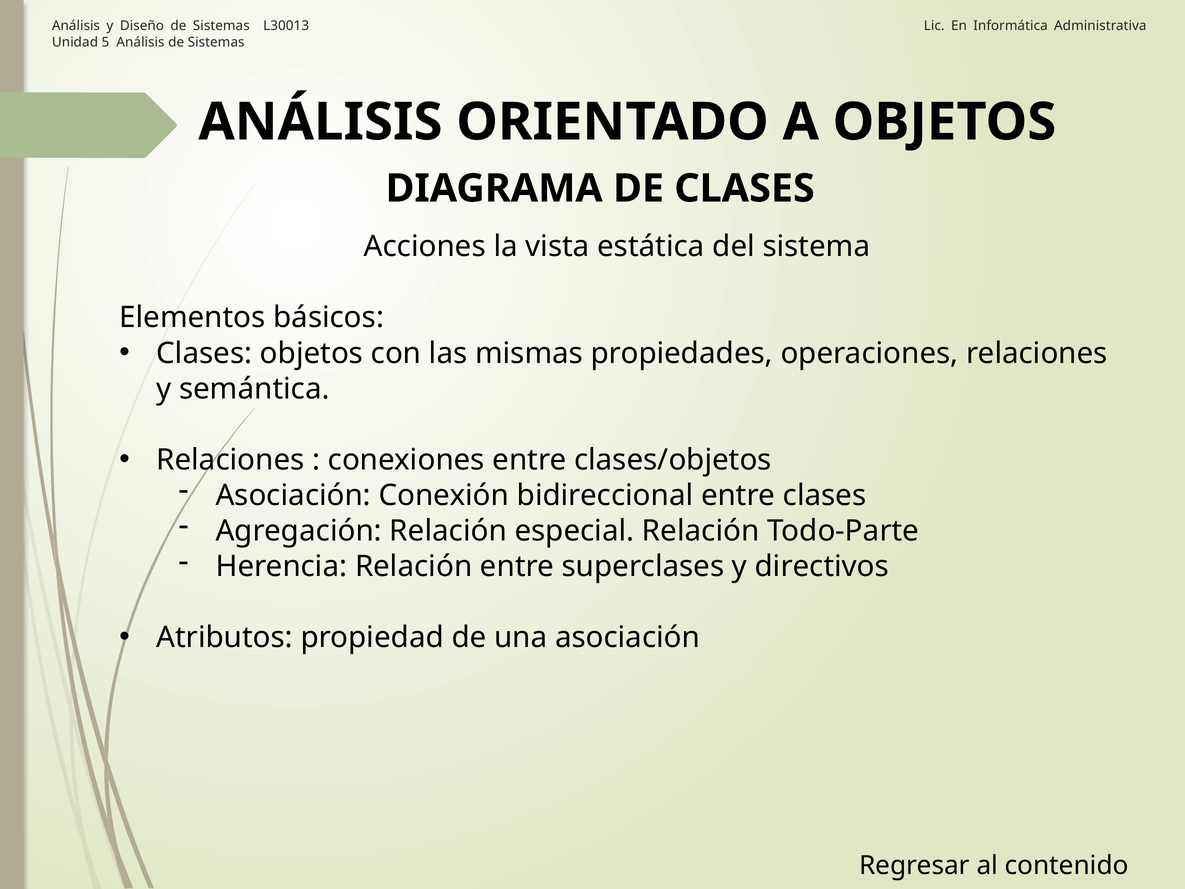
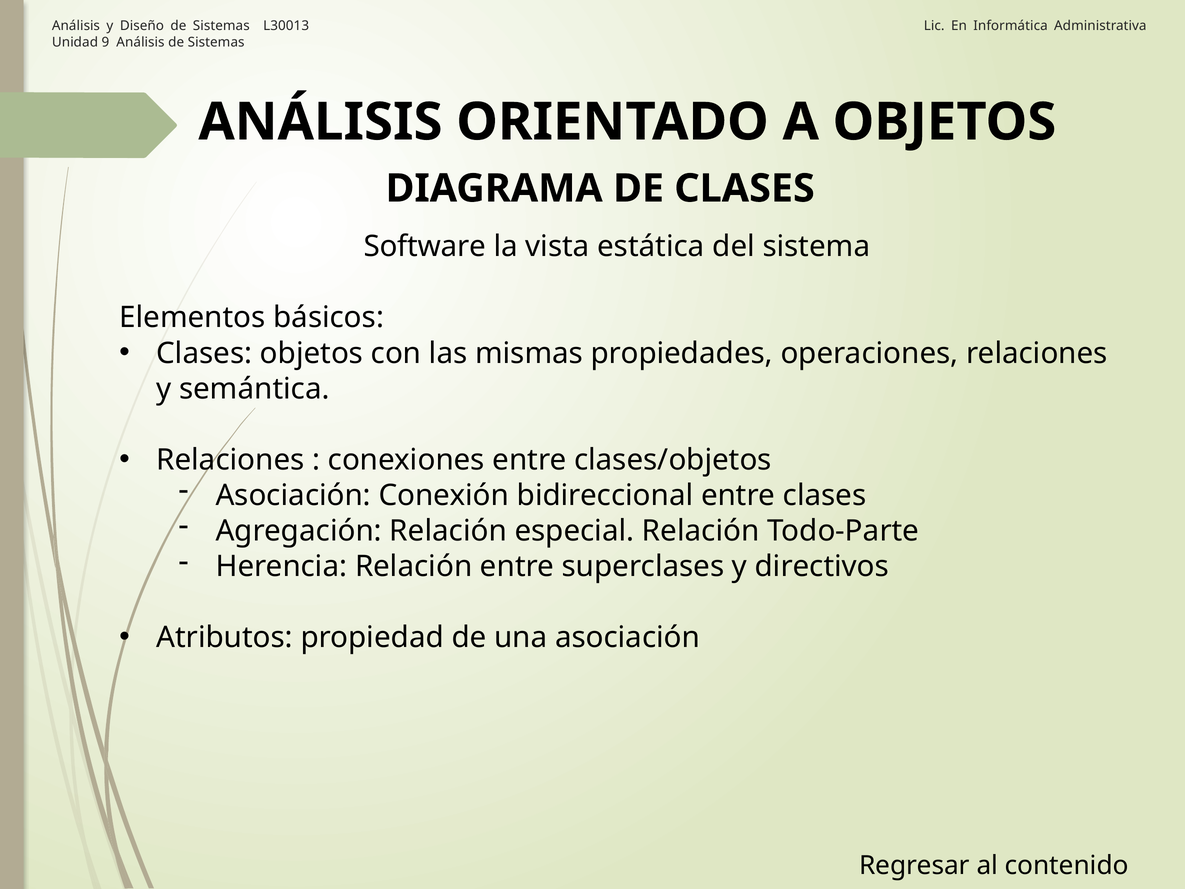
5: 5 -> 9 (105, 42)
Acciones: Acciones -> Software (425, 246)
